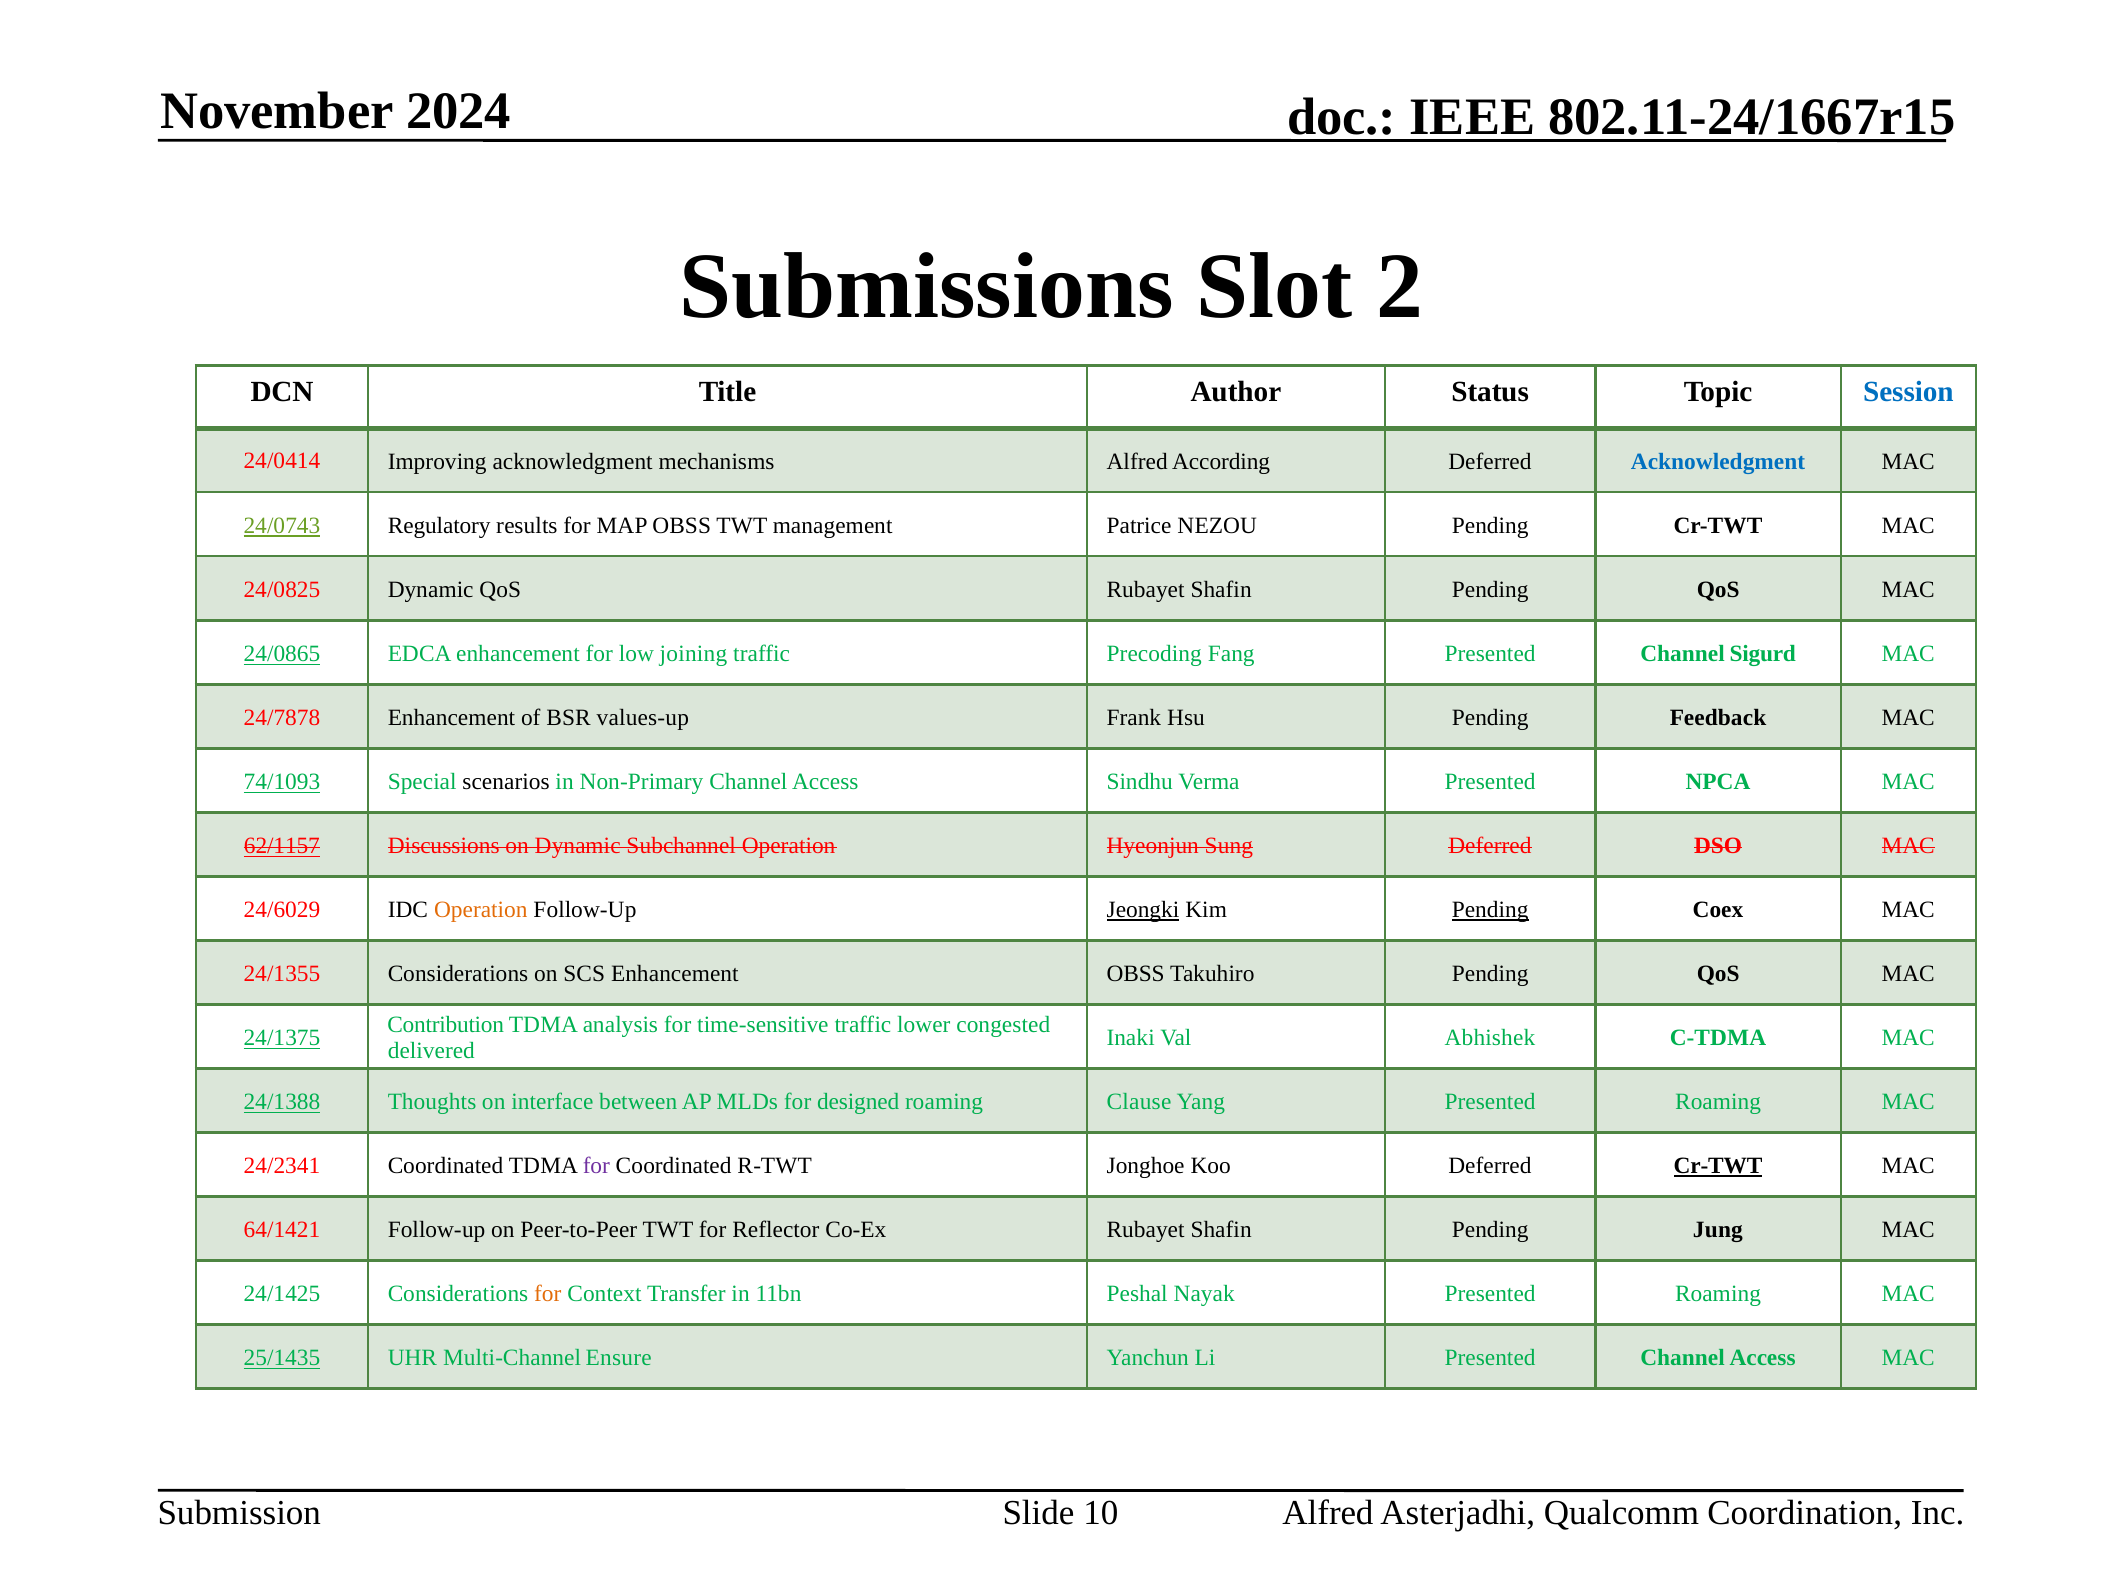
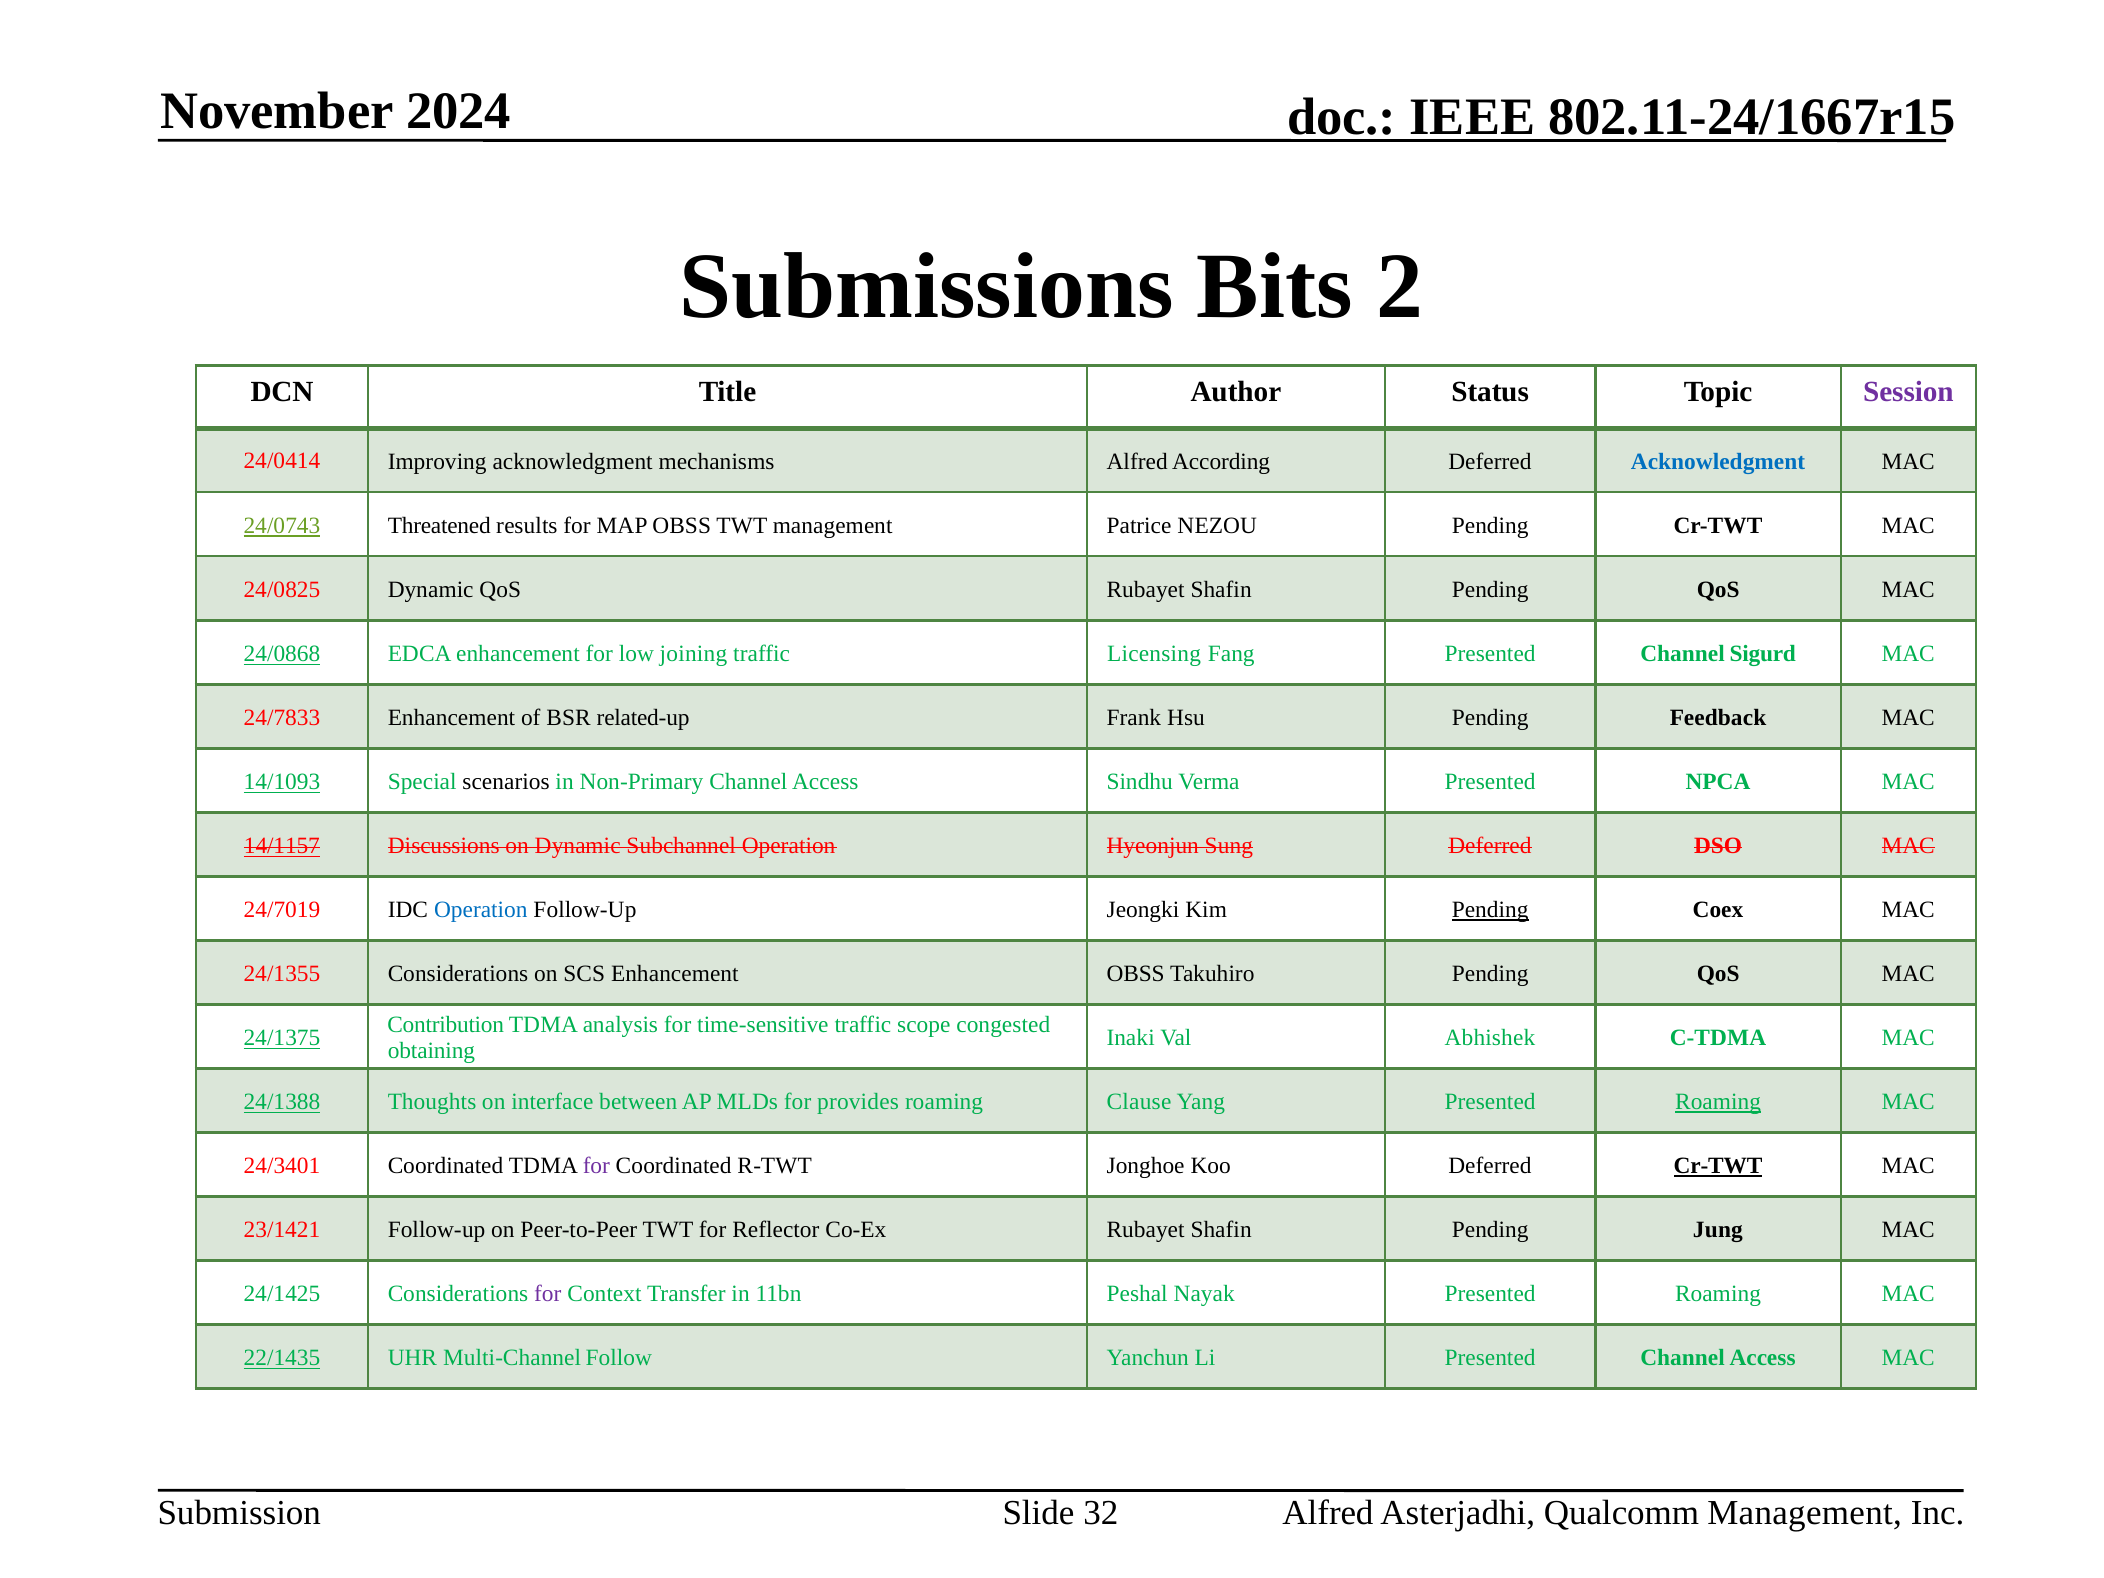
Slot: Slot -> Bits (1275, 287)
Session colour: blue -> purple (1908, 392)
Regulatory: Regulatory -> Threatened (439, 526)
24/0865: 24/0865 -> 24/0868 (282, 654)
Precoding: Precoding -> Licensing (1154, 654)
24/7878: 24/7878 -> 24/7833 (282, 718)
values-up: values-up -> related-up (643, 718)
74/1093: 74/1093 -> 14/1093 (282, 782)
62/1157: 62/1157 -> 14/1157 (282, 846)
24/6029: 24/6029 -> 24/7019 (282, 910)
Operation colour: orange -> blue (481, 910)
Jeongki underline: present -> none (1143, 910)
lower: lower -> scope (924, 1025)
delivered: delivered -> obtaining (431, 1051)
designed: designed -> provides (858, 1102)
Roaming underline: none -> present (1718, 1102)
24/2341: 24/2341 -> 24/3401 (282, 1166)
64/1421: 64/1421 -> 23/1421 (282, 1230)
for colour: orange -> purple (548, 1294)
25/1435: 25/1435 -> 22/1435 (282, 1358)
Ensure: Ensure -> Follow (619, 1358)
10: 10 -> 32 (1101, 1513)
Qualcomm Coordination: Coordination -> Management (1805, 1513)
